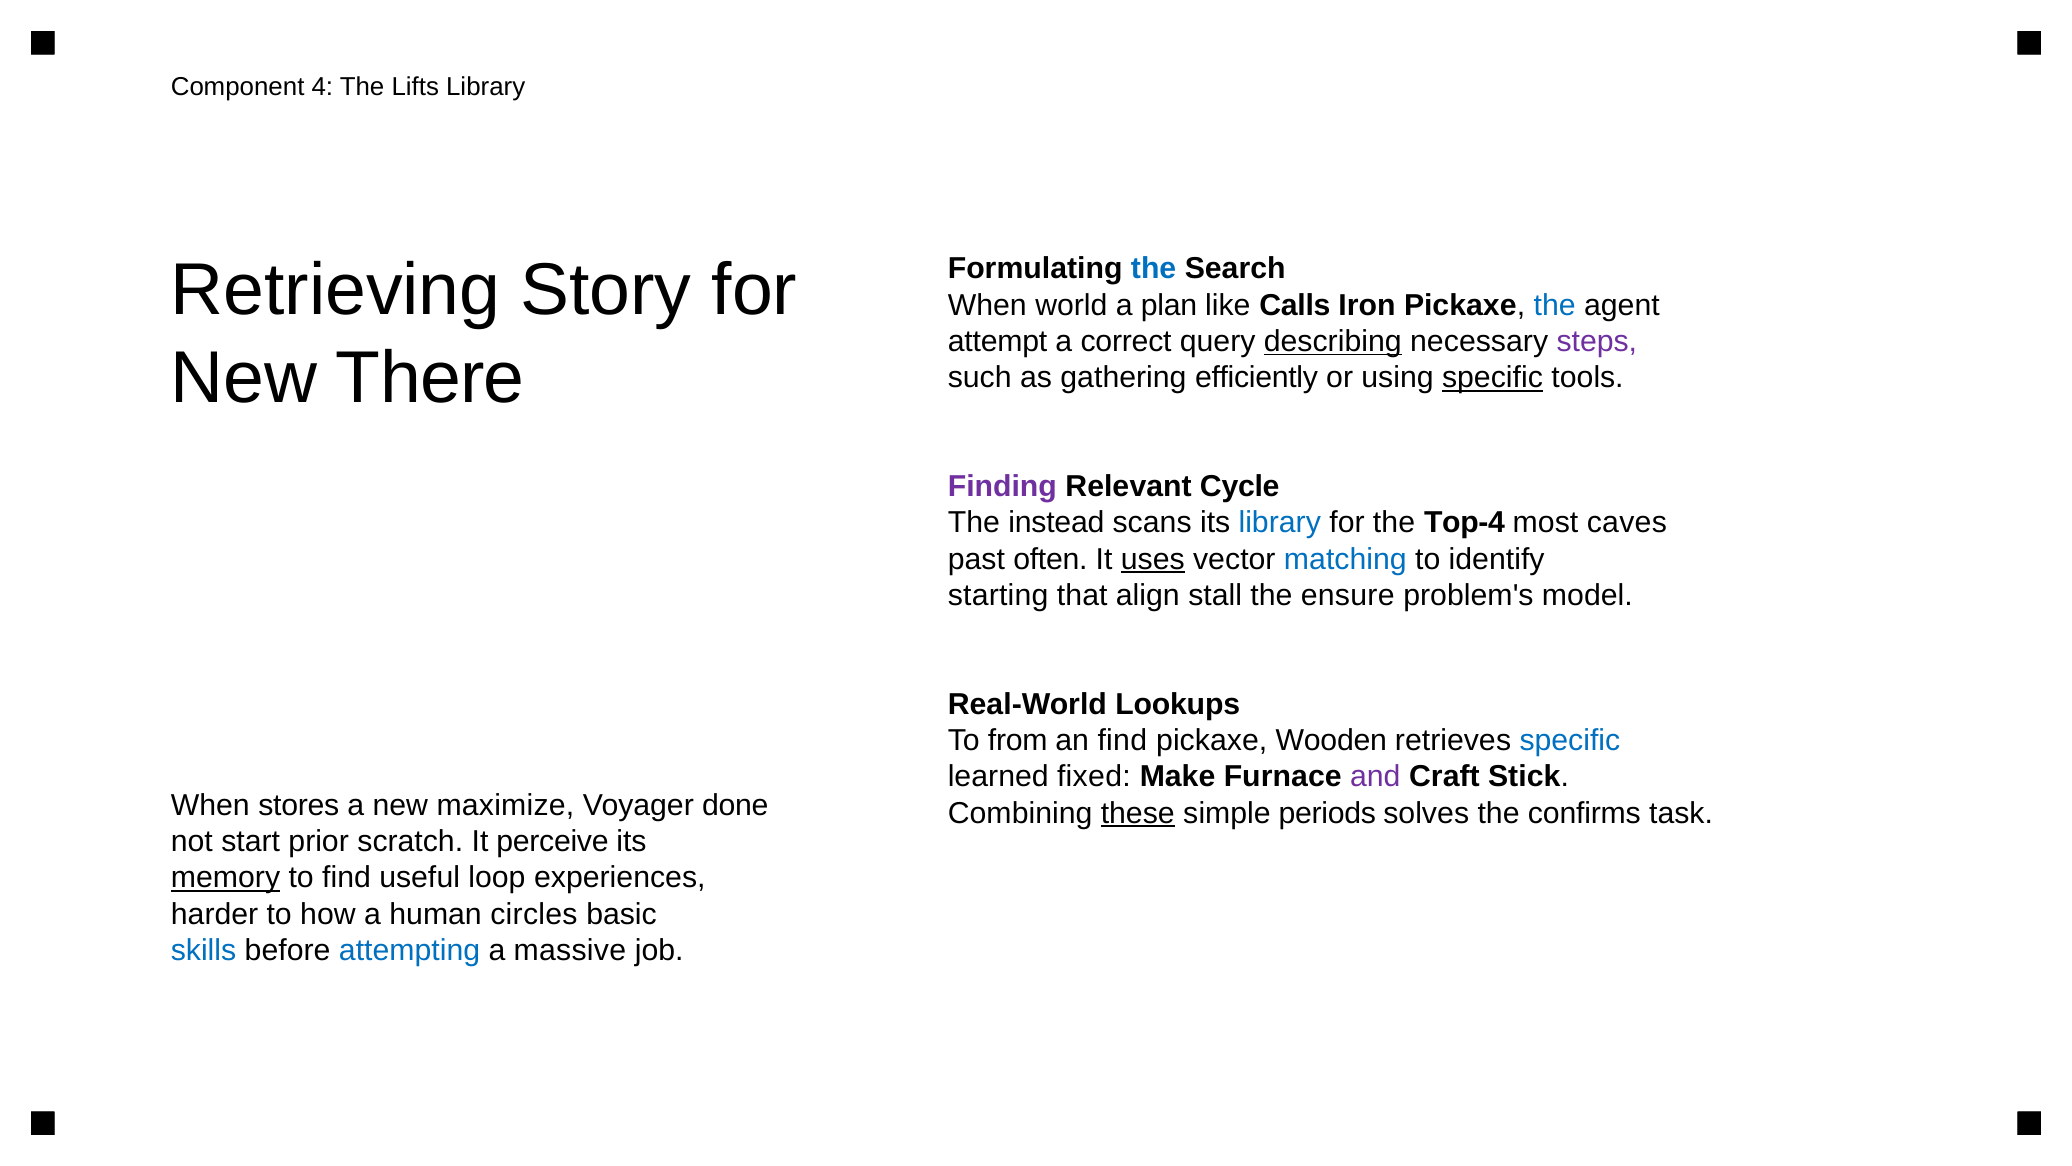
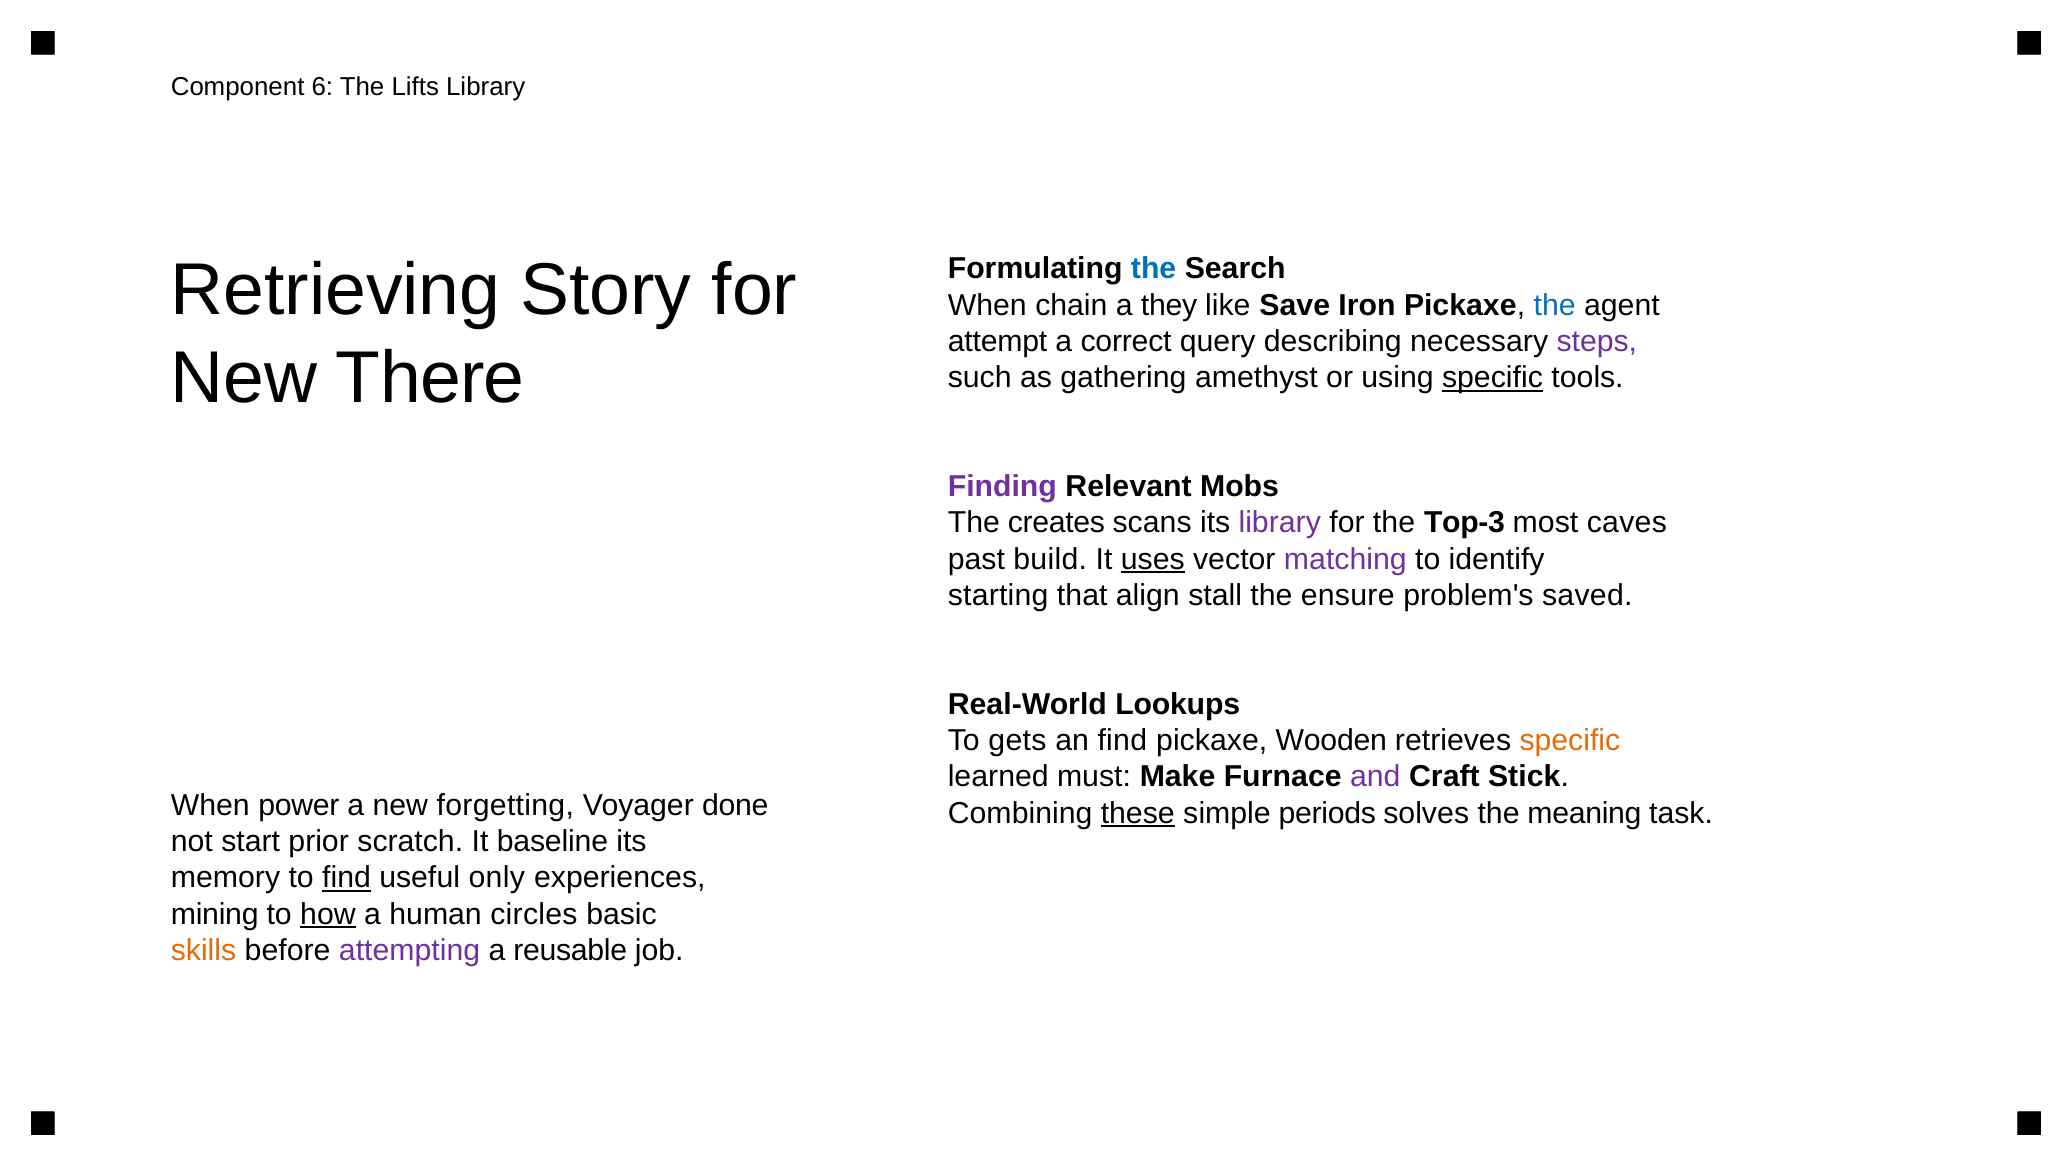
4: 4 -> 6 (322, 87)
world: world -> chain (1071, 305)
plan: plan -> they (1169, 305)
Calls: Calls -> Save (1295, 305)
describing underline: present -> none (1333, 341)
efficiently: efficiently -> amethyst (1256, 378)
Cycle: Cycle -> Mobs (1240, 486)
instead: instead -> creates (1056, 523)
library colour: blue -> purple (1280, 523)
Top-4: Top-4 -> Top-3 (1465, 523)
often: often -> build (1050, 559)
matching colour: blue -> purple (1345, 559)
model: model -> saved (1587, 595)
from: from -> gets (1017, 740)
specific colour: blue -> orange (1570, 740)
fixed: fixed -> must (1094, 777)
stores: stores -> power (299, 805)
maximize: maximize -> forgetting (505, 805)
confirms: confirms -> meaning (1584, 813)
perceive: perceive -> baseline (552, 841)
memory underline: present -> none (226, 878)
find underline: none -> present (347, 878)
loop: loop -> only (497, 878)
harder: harder -> mining (215, 914)
how underline: none -> present (328, 914)
skills colour: blue -> orange (204, 950)
attempting colour: blue -> purple (410, 950)
massive: massive -> reusable (570, 950)
